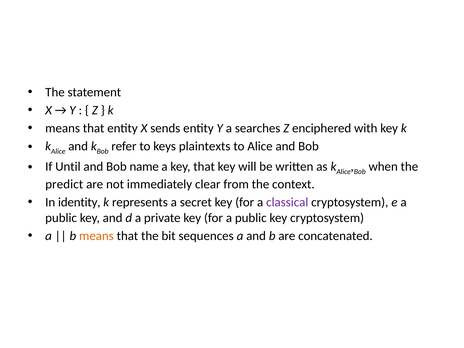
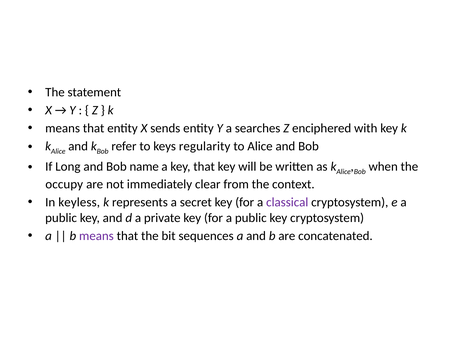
plaintexts: plaintexts -> regularity (205, 146)
Until: Until -> Long (68, 167)
predict: predict -> occupy (64, 184)
identity: identity -> keyless (79, 202)
means colour: orange -> purple (96, 236)
